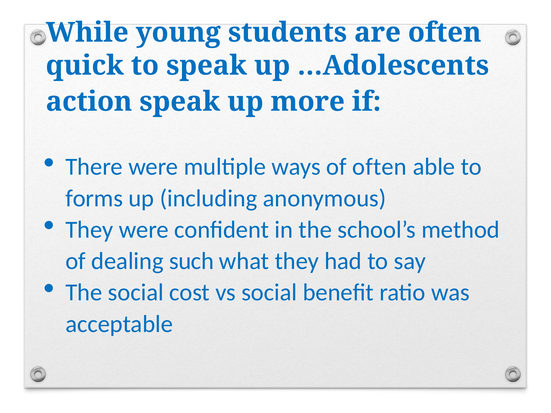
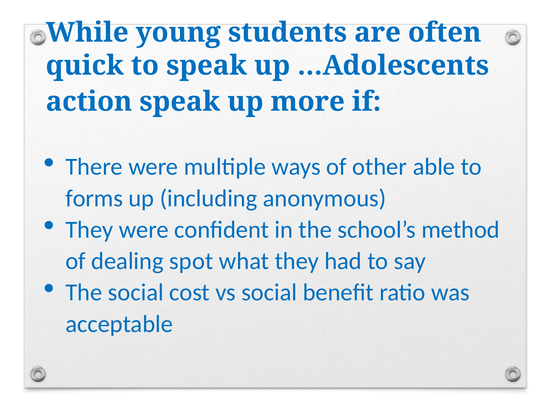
of often: often -> other (380, 167)
such: such -> spot (191, 261)
